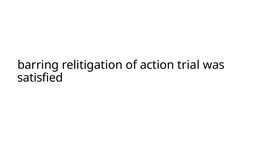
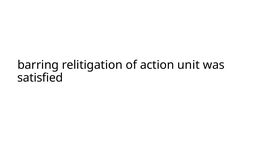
trial: trial -> unit (189, 65)
